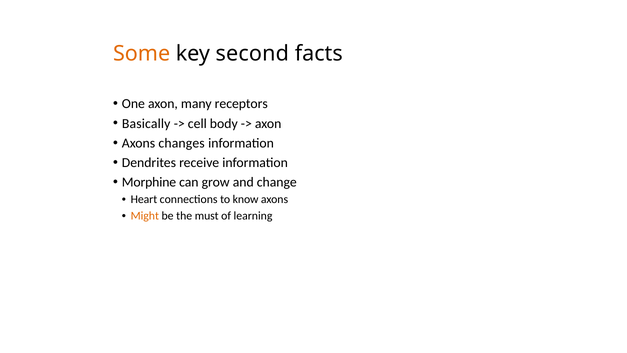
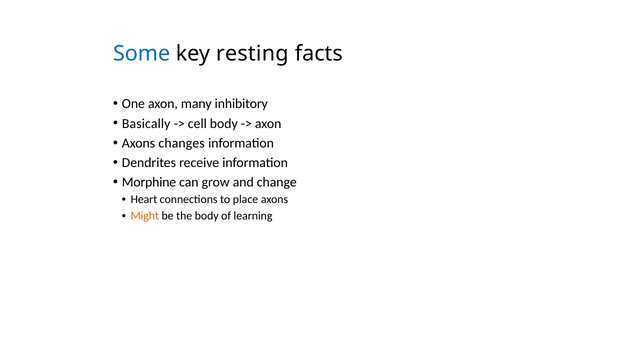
Some colour: orange -> blue (142, 54)
second: second -> resting (252, 54)
receptors: receptors -> inhibitory (241, 104)
know: know -> place (246, 199)
the must: must -> body (207, 215)
